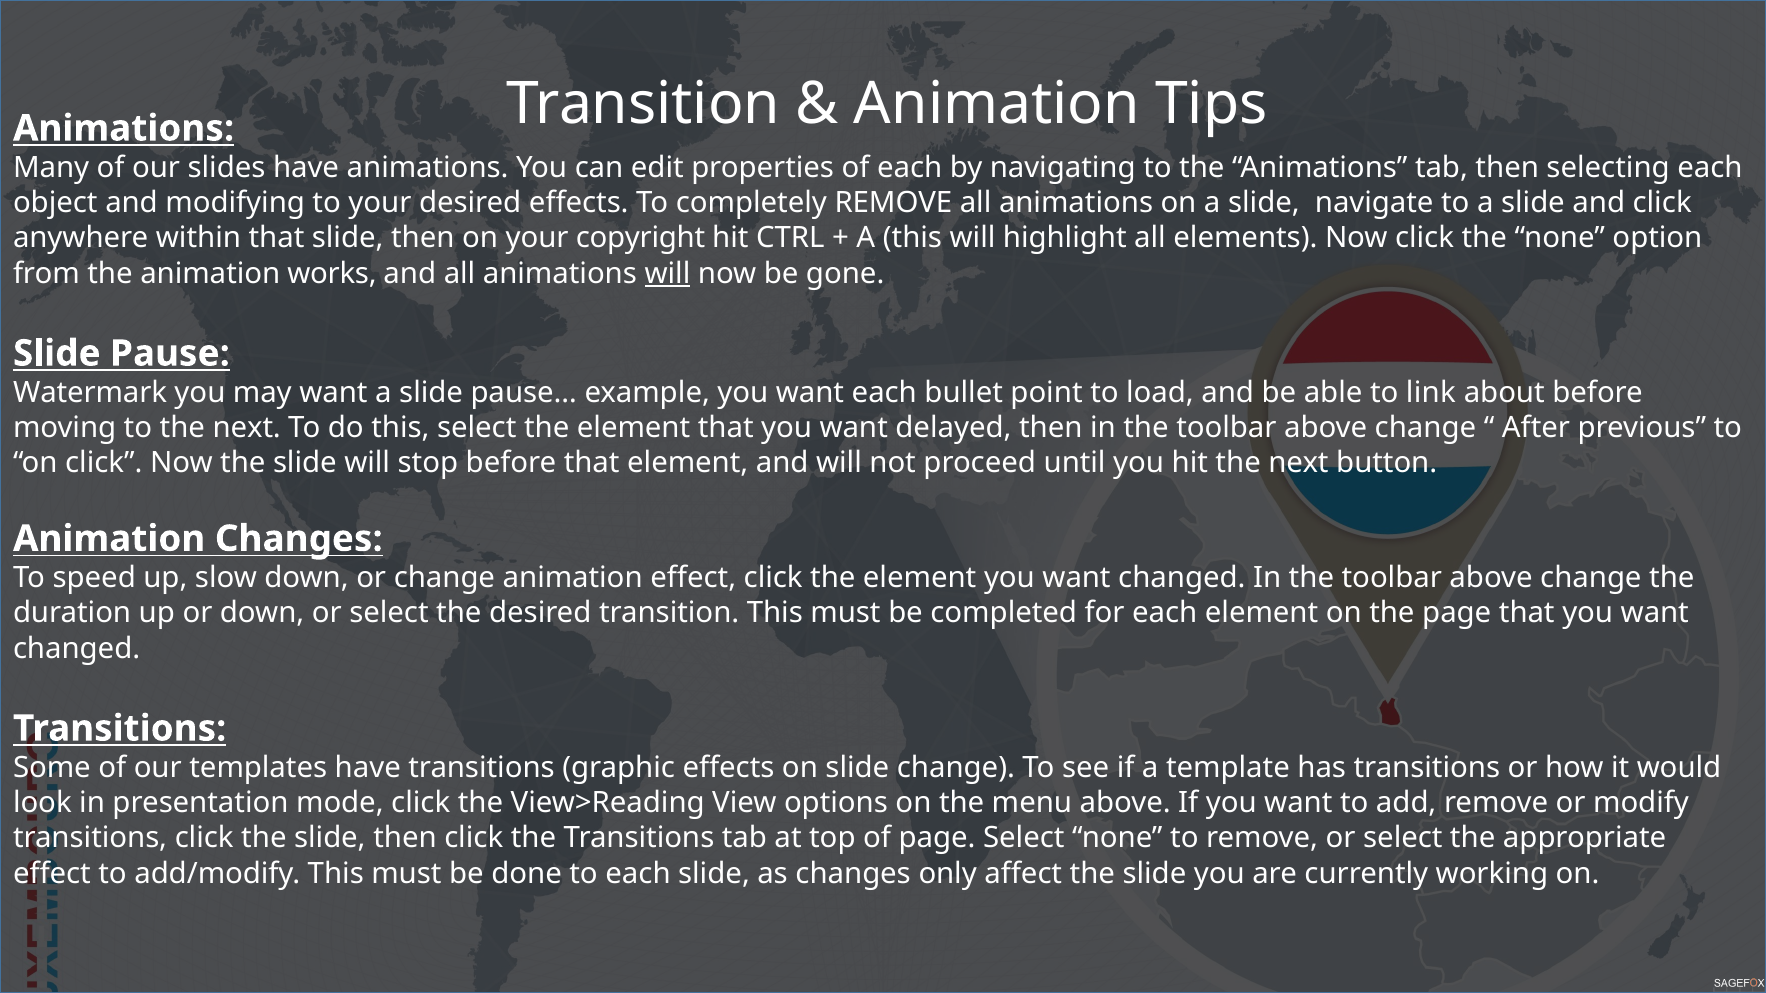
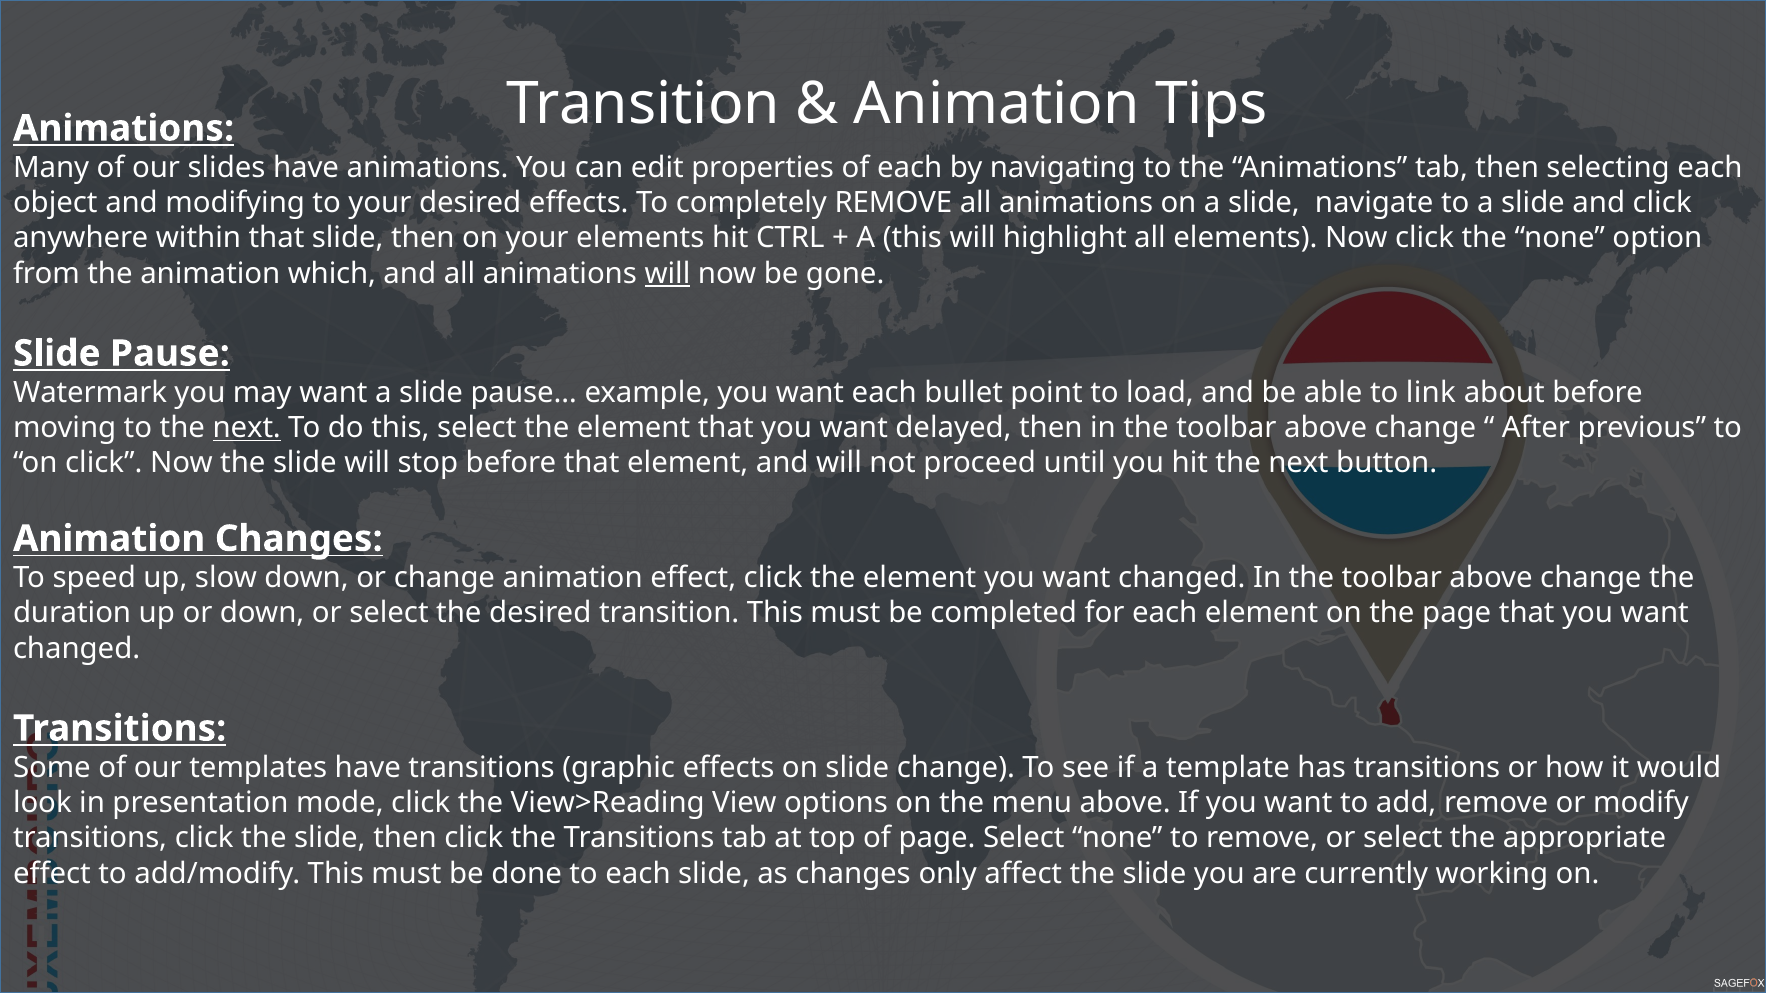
your copyright: copyright -> elements (640, 238)
works: works -> which (332, 274)
next underline: none -> present (247, 428)
